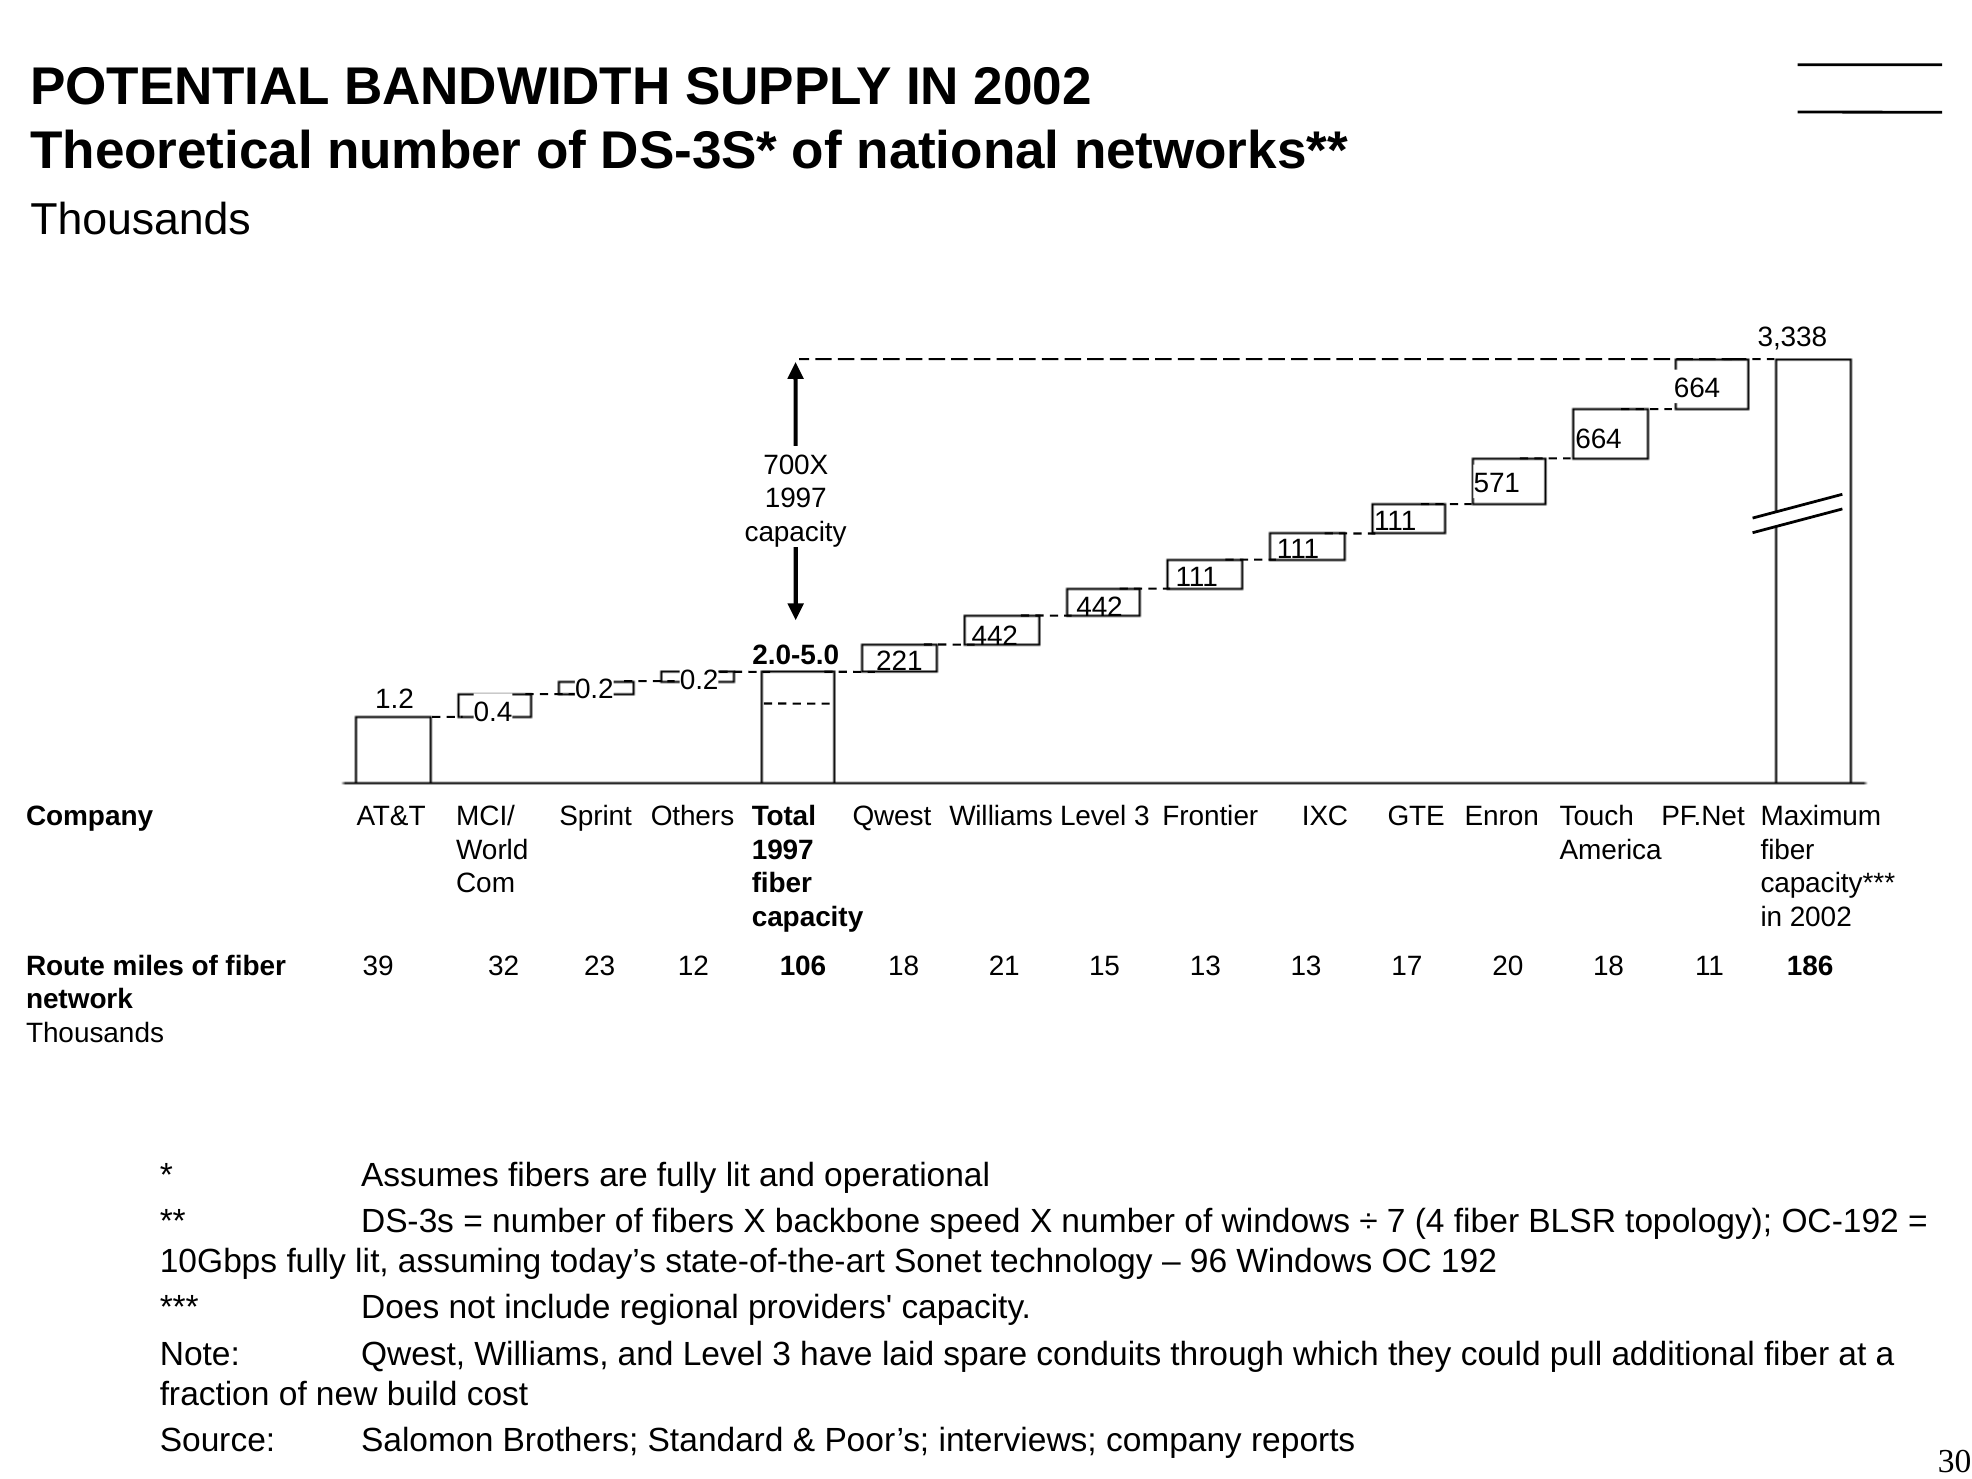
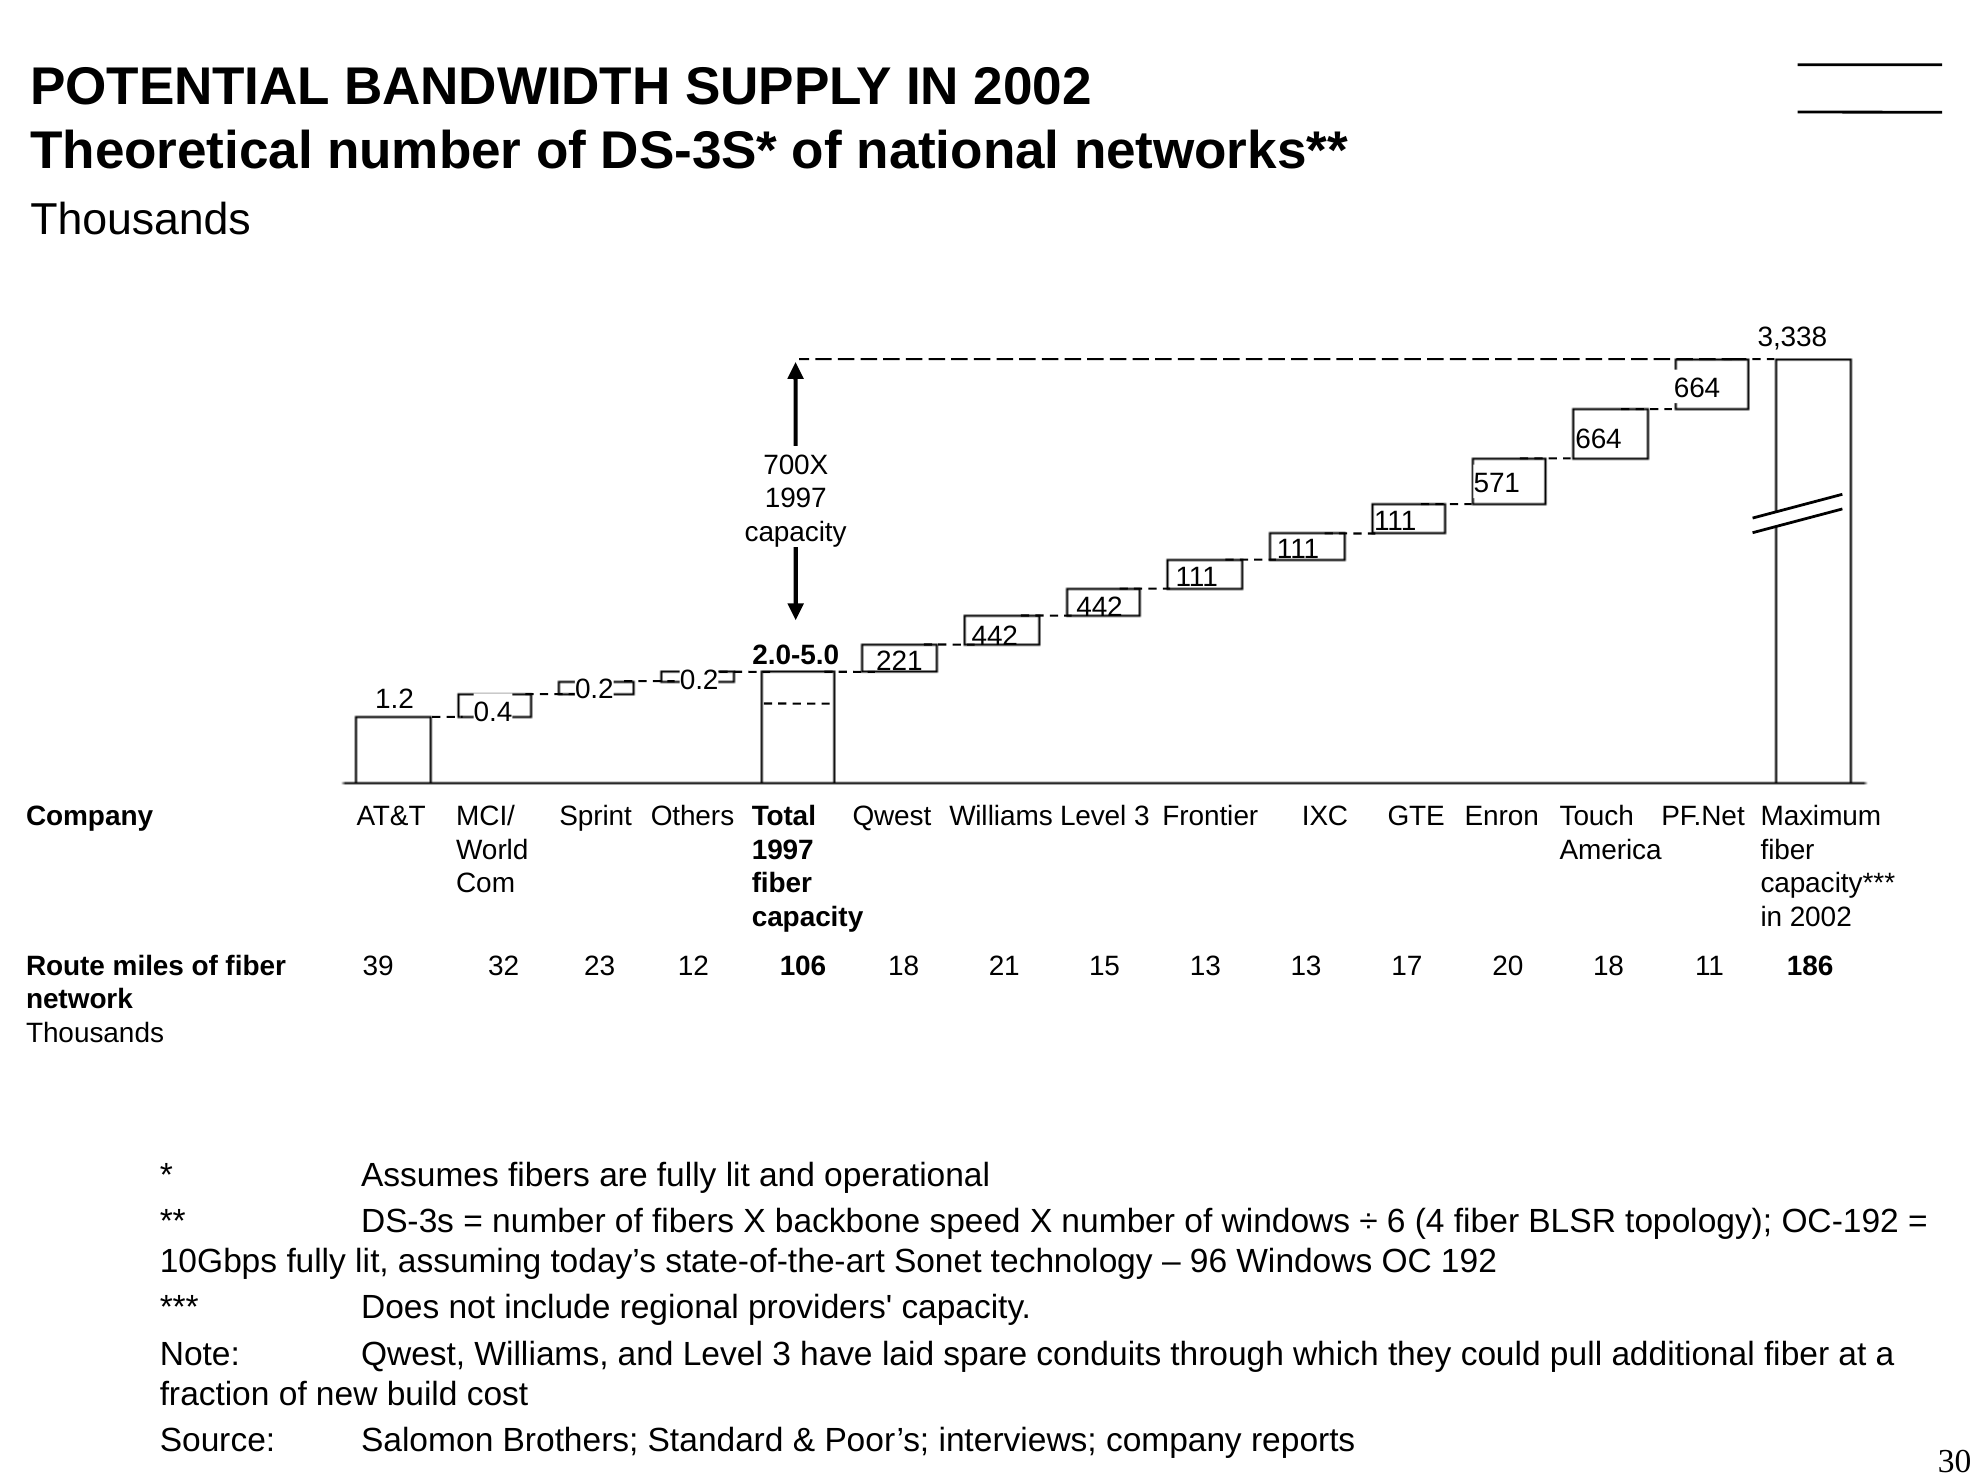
7: 7 -> 6 (1396, 1221)
